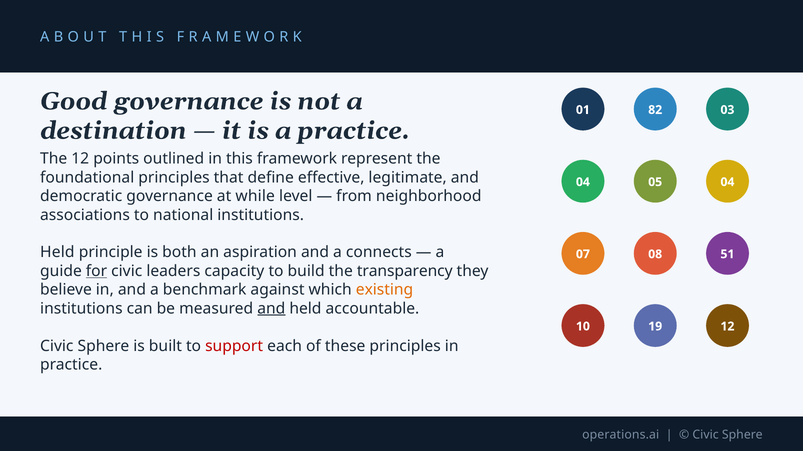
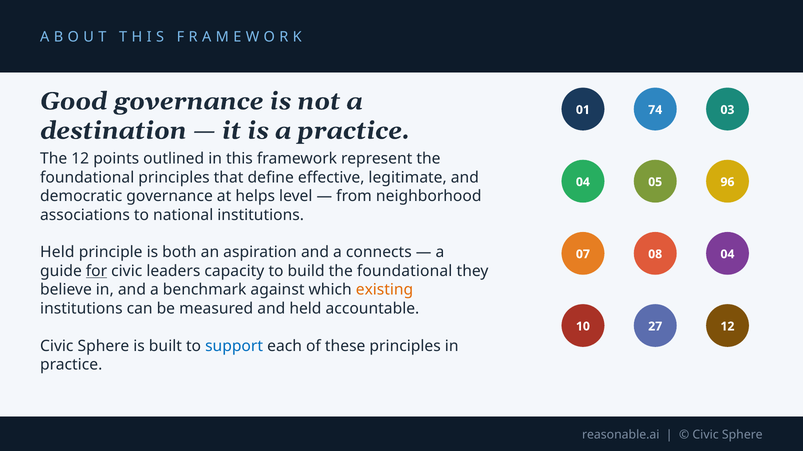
82: 82 -> 74 (655, 110)
05 04: 04 -> 96 (727, 182)
while: while -> helps (255, 196)
08 51: 51 -> 04 (727, 255)
build the transparency: transparency -> foundational (405, 271)
and underline: present -> none (271, 309)
19: 19 -> 27 (655, 327)
support colour: red -> blue (234, 346)
operations.ai: operations.ai -> reasonable.ai (621, 435)
